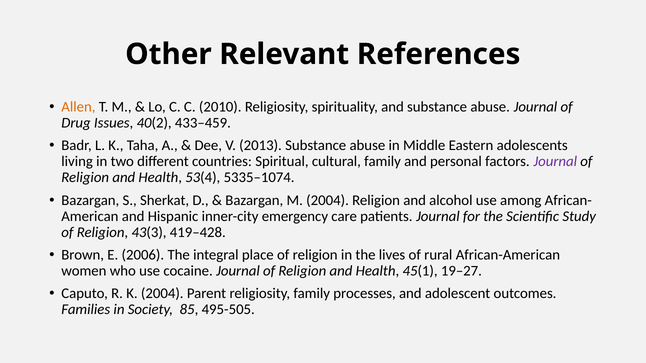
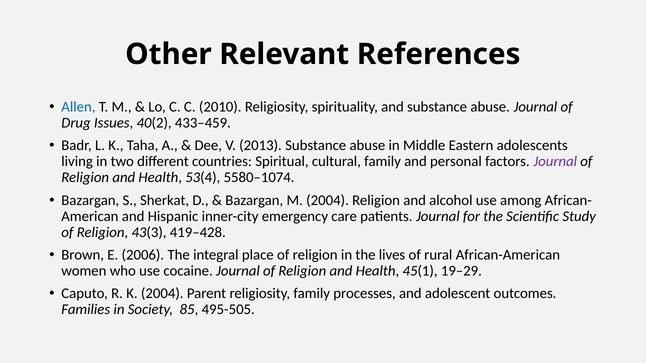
Allen colour: orange -> blue (78, 107)
5335–1074: 5335–1074 -> 5580–1074 (259, 178)
19–27: 19–27 -> 19–29 (461, 271)
